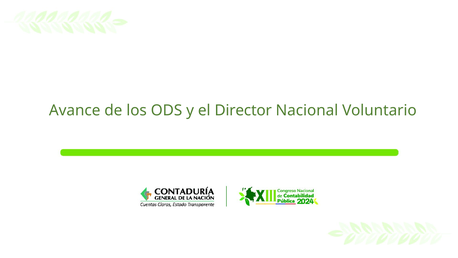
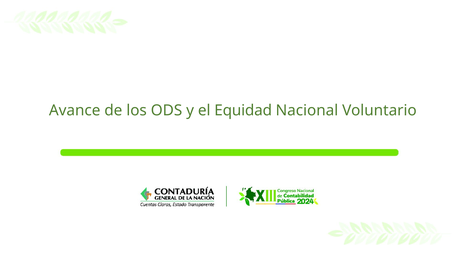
Director: Director -> Equidad (243, 110)
